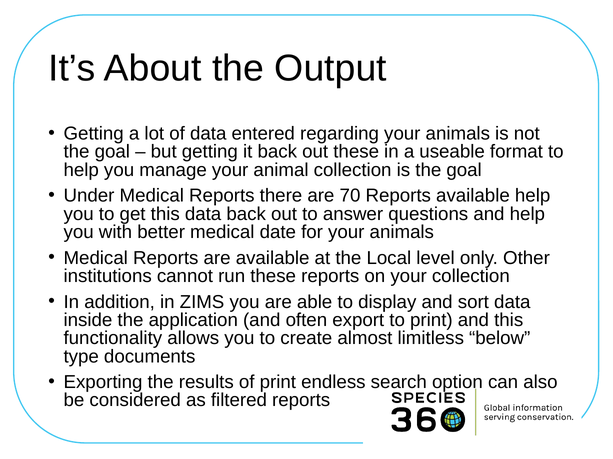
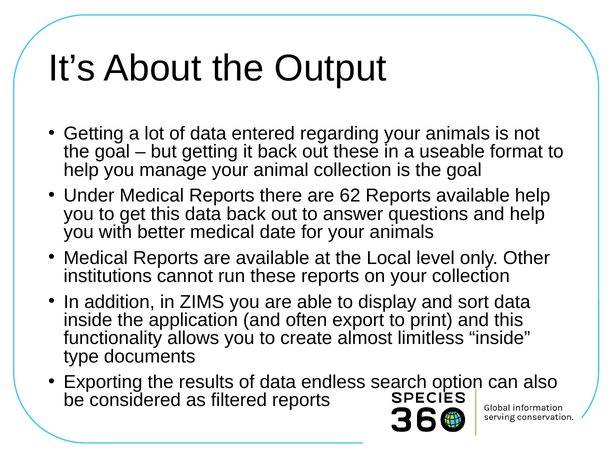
70: 70 -> 62 (350, 196)
limitless below: below -> inside (500, 339)
results of print: print -> data (278, 383)
